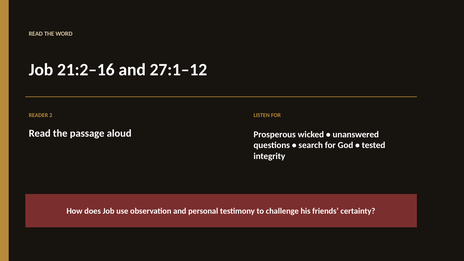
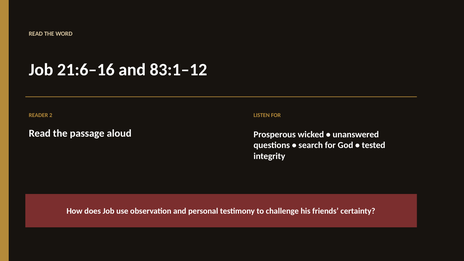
21:2–16: 21:2–16 -> 21:6–16 (86, 70)
27:1–12: 27:1–12 -> 83:1–12 (178, 70)
